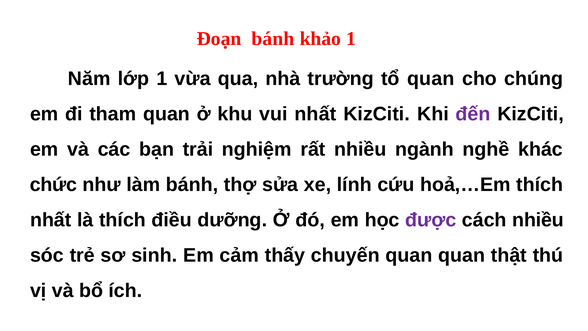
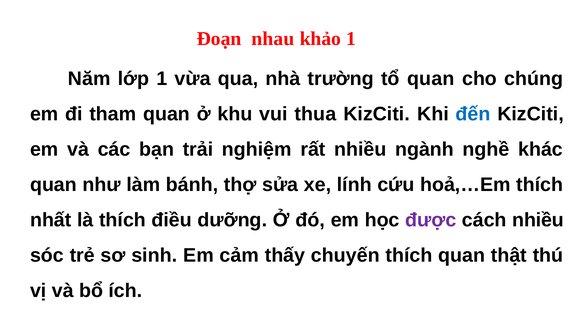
Đoạn bánh: bánh -> nhau (273, 39)
vui nhất: nhất -> thua (315, 114)
đến colour: purple -> blue (473, 114)
chức: chức -> quan (53, 185)
chuyến quan: quan -> thích (409, 255)
